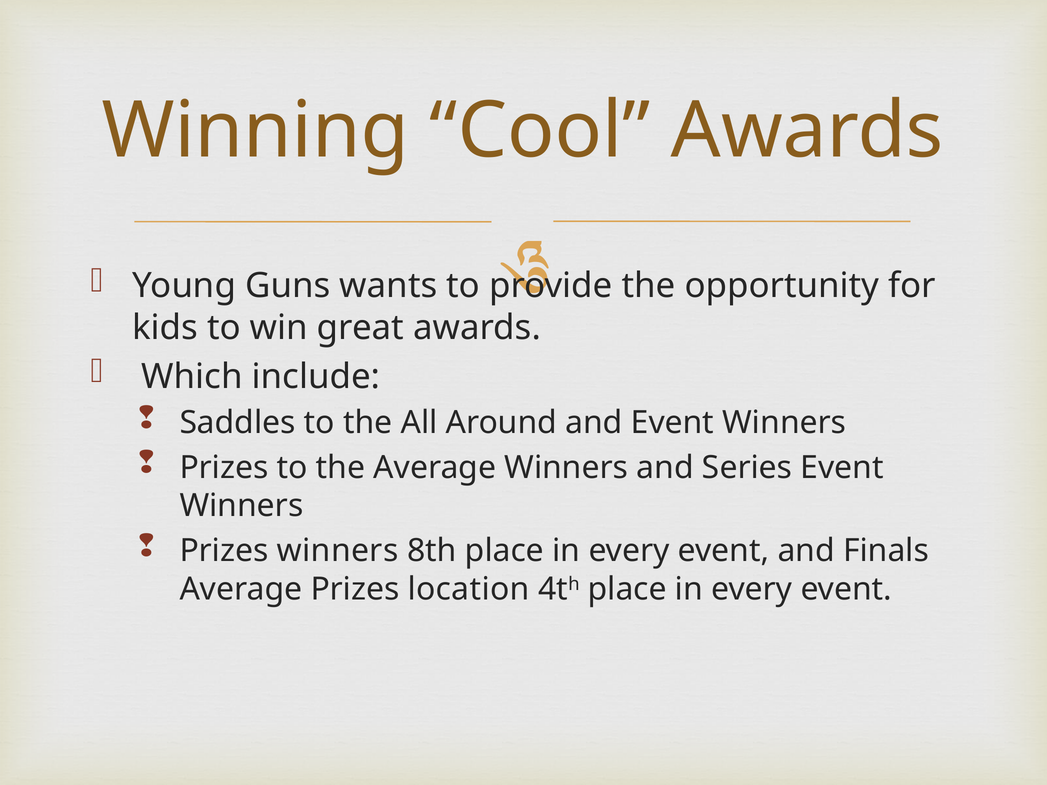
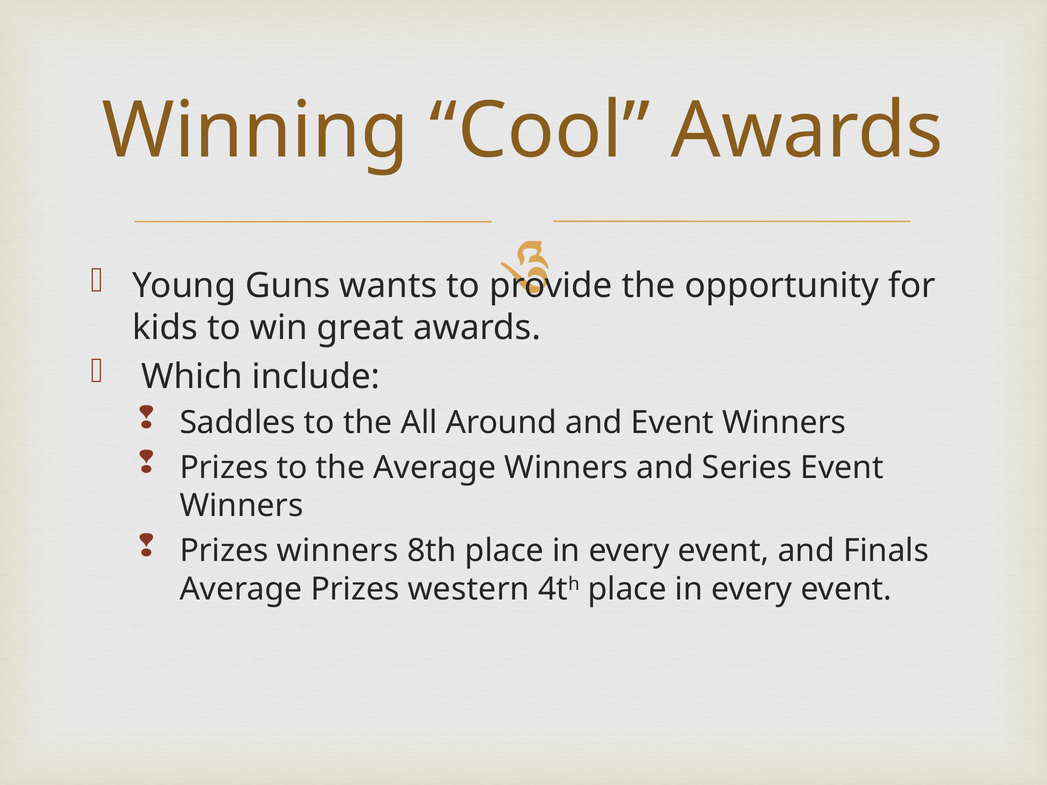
location: location -> western (469, 589)
